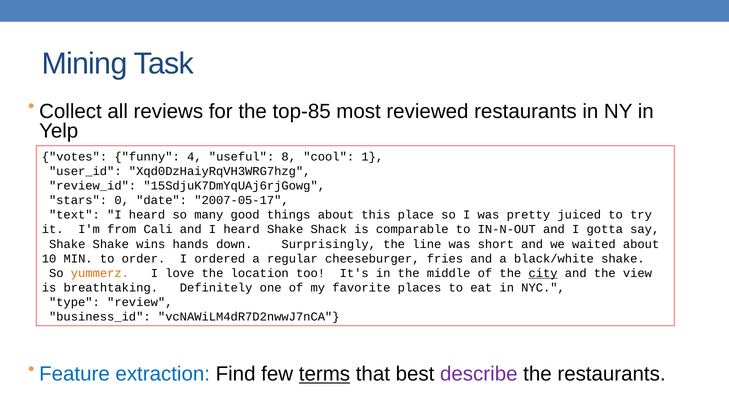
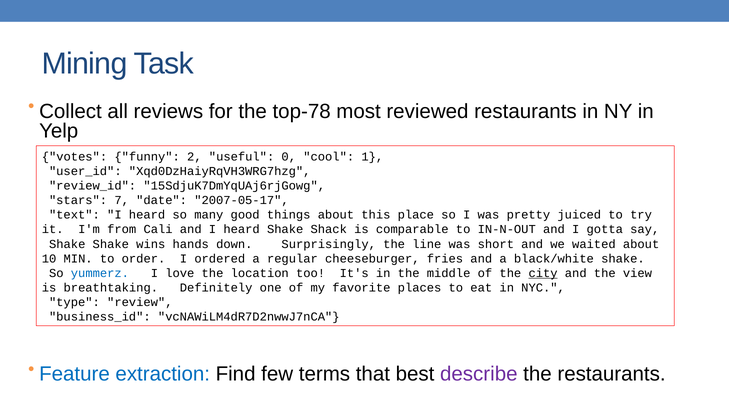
top-85: top-85 -> top-78 (302, 111)
4: 4 -> 2 (194, 157)
8: 8 -> 0 (289, 157)
0: 0 -> 7 (122, 200)
yummerz colour: orange -> blue (100, 273)
terms underline: present -> none (324, 374)
